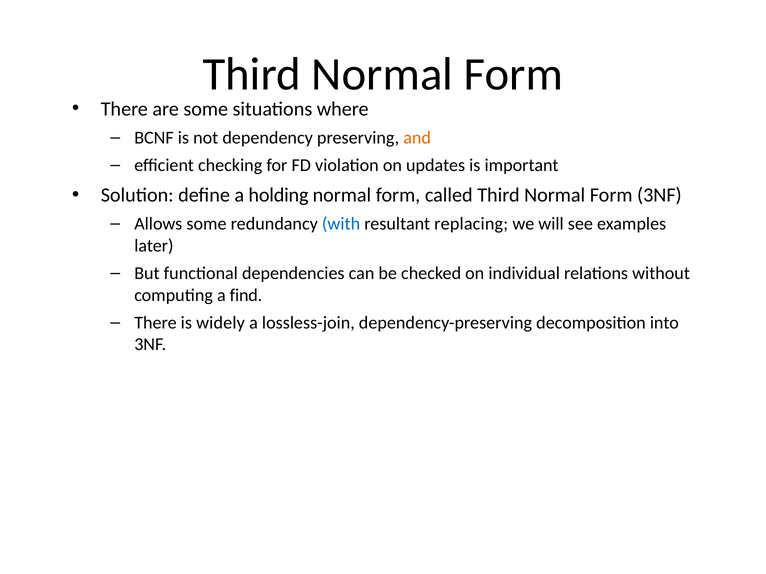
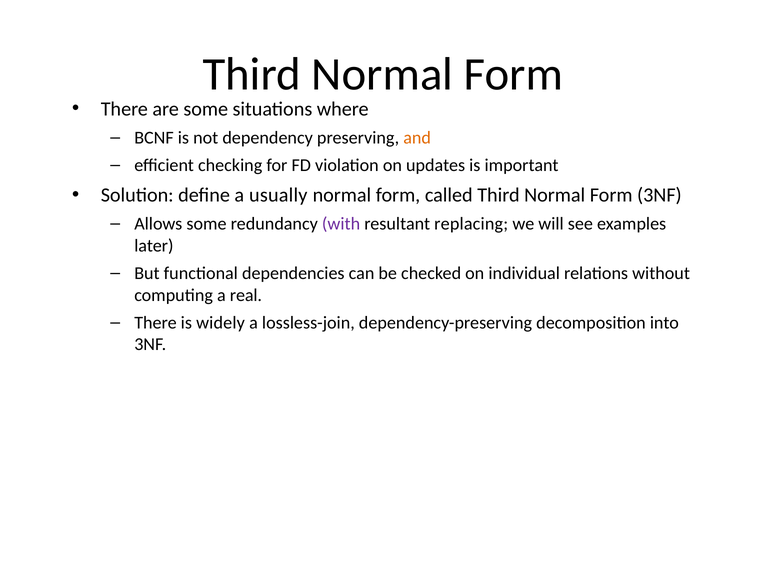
holding: holding -> usually (278, 195)
with colour: blue -> purple (341, 224)
find: find -> real (246, 295)
